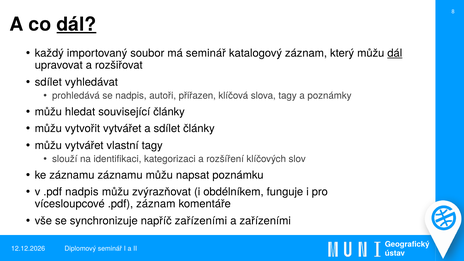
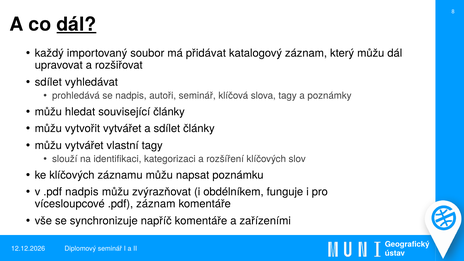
má seminář: seminář -> přidávat (206, 53)
dál underline: present -> none (395, 53)
autoři přiřazen: přiřazen -> seminář (197, 96)
ke záznamu: záznamu -> klíčových (72, 175)
napříč zařízeními: zařízeními -> komentáře (201, 221)
